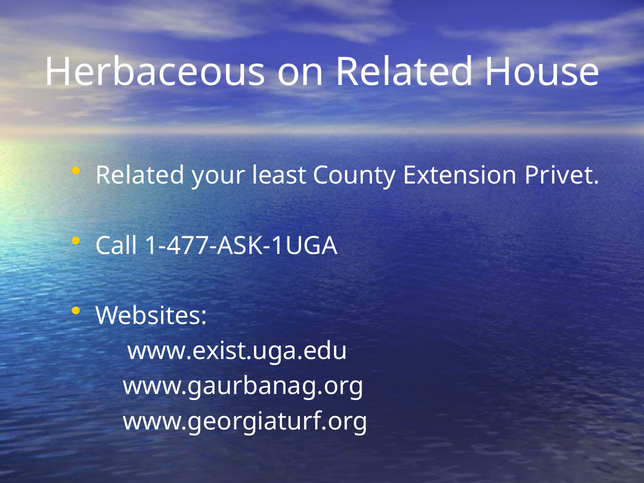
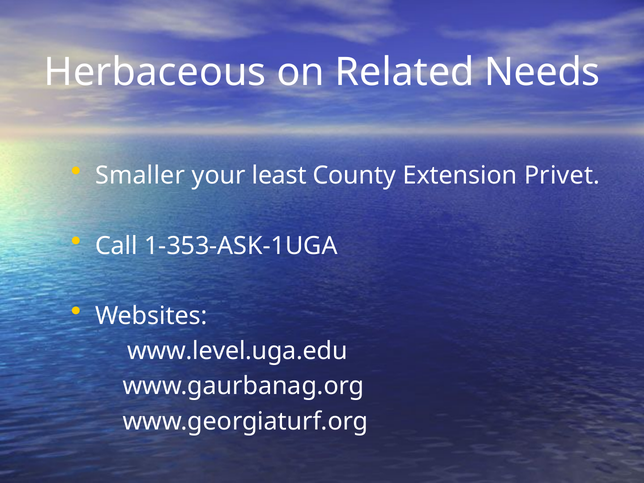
House: House -> Needs (542, 72)
Related: Related -> Smaller (140, 176)
1-477-ASK-1UGA: 1-477-ASK-1UGA -> 1-353-ASK-1UGA (241, 246)
www.exist.uga.edu: www.exist.uga.edu -> www.level.uga.edu (237, 351)
